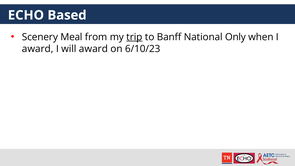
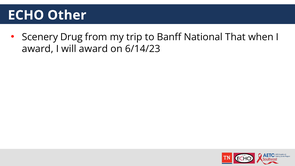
Based: Based -> Other (67, 15)
Meal: Meal -> Drug (71, 37)
trip underline: present -> none (134, 37)
Only: Only -> That (235, 37)
6/10/23: 6/10/23 -> 6/14/23 (143, 49)
